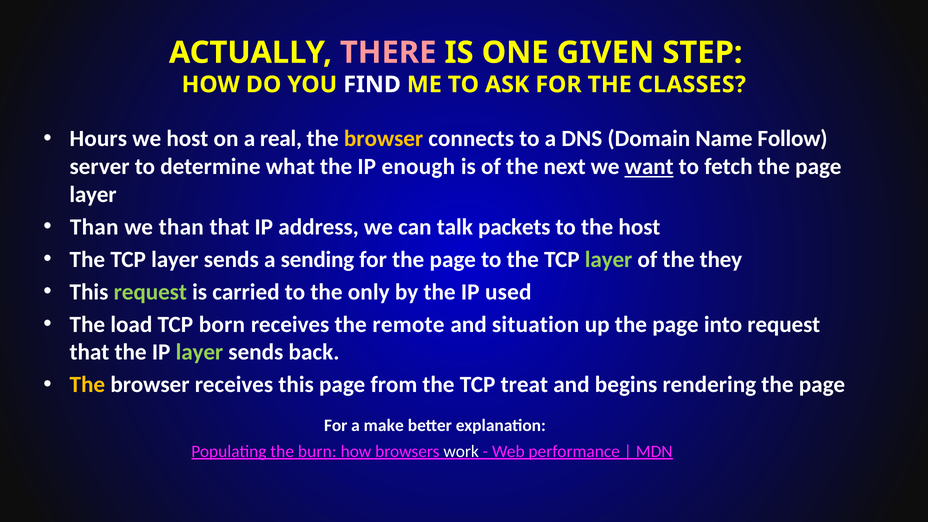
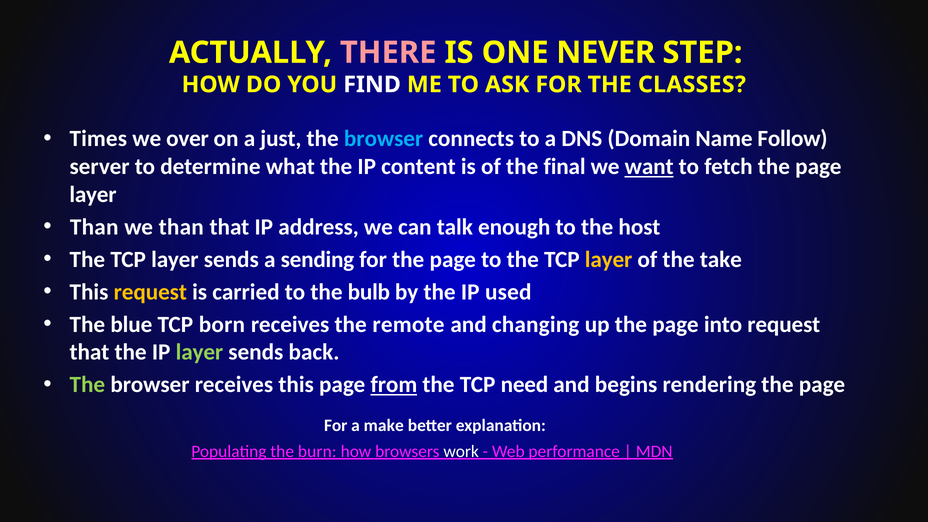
GIVEN: GIVEN -> NEVER (606, 53)
Hours: Hours -> Times (98, 139)
we host: host -> over (187, 139)
real: real -> just (281, 139)
browser colour: yellow -> light blue (384, 139)
enough: enough -> content (418, 167)
next: next -> final (565, 167)
packets: packets -> enough (514, 227)
layer colour: light green -> yellow (609, 259)
they: they -> take (721, 259)
request colour: light green -> yellow (150, 292)
only: only -> bulb (369, 292)
load: load -> blue (131, 324)
situation: situation -> changing (536, 324)
The colour: yellow -> light green (87, 385)
from underline: none -> present (394, 385)
treat: treat -> need (524, 385)
